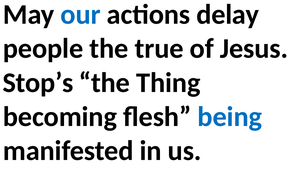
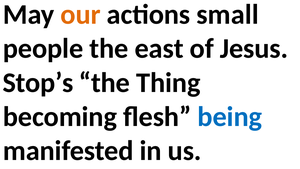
our colour: blue -> orange (81, 15)
delay: delay -> small (228, 15)
true: true -> east (159, 49)
